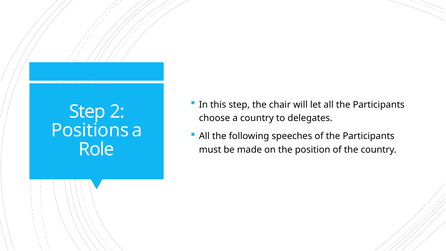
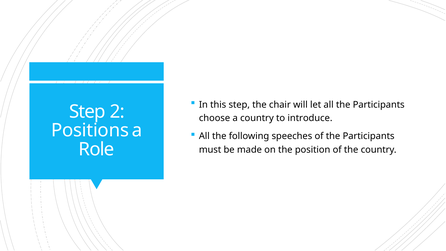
delegates: delegates -> introduce (310, 118)
